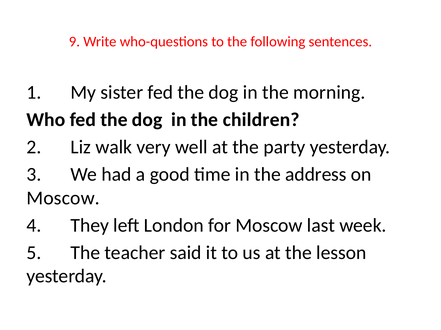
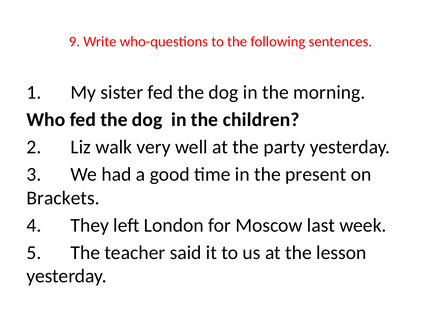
address: address -> present (316, 175)
Moscow: Moscow -> Brackets (63, 198)
